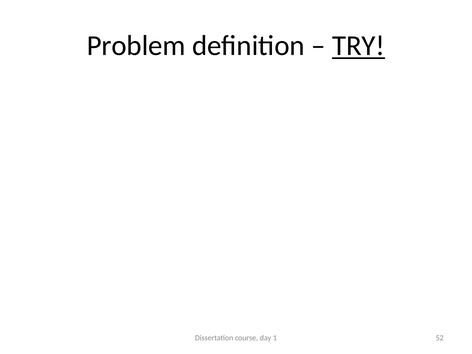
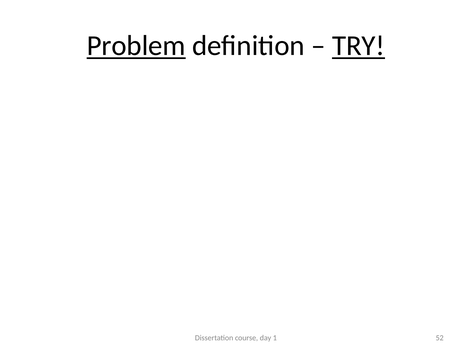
Problem underline: none -> present (136, 46)
